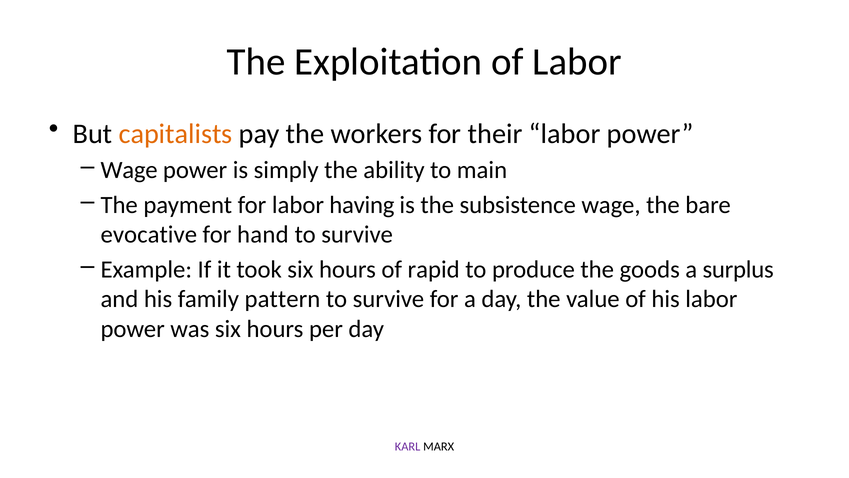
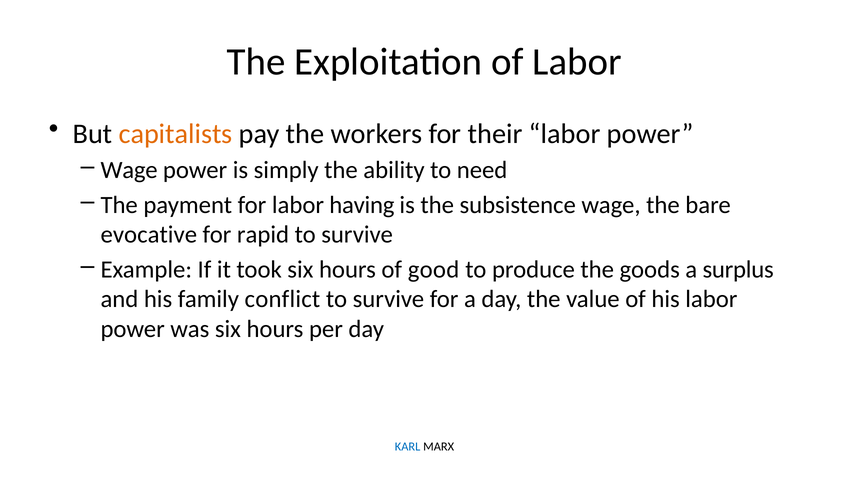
main: main -> need (482, 170)
hand: hand -> rapid (263, 235)
rapid: rapid -> good (434, 269)
pattern: pattern -> conflict (282, 299)
KARL colour: purple -> blue (408, 446)
